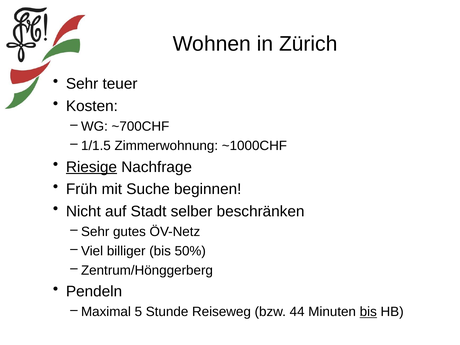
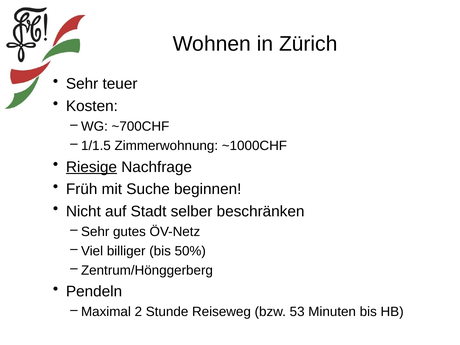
5: 5 -> 2 (138, 312)
44: 44 -> 53 (297, 312)
bis underline: present -> none (368, 312)
